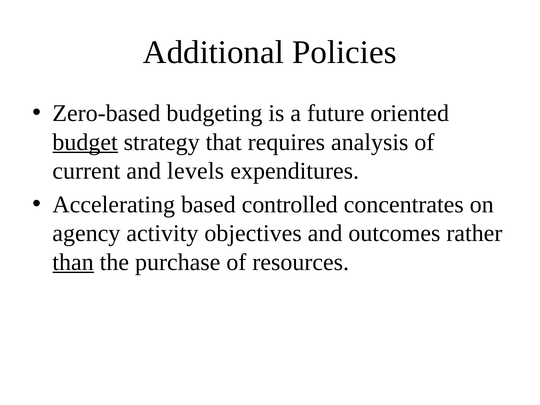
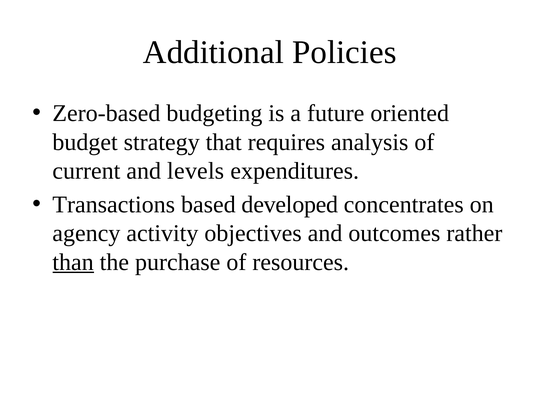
budget underline: present -> none (85, 142)
Accelerating: Accelerating -> Transactions (114, 205)
controlled: controlled -> developed (290, 205)
